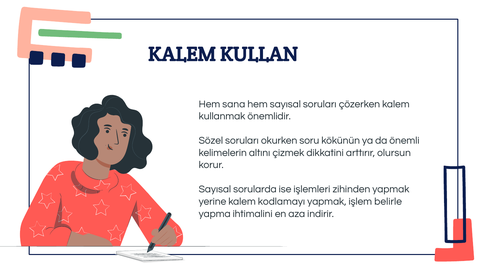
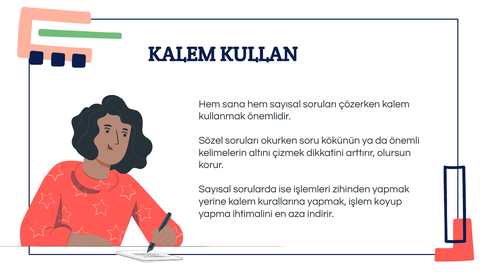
kodlamayı: kodlamayı -> kurallarına (282, 201)
belirle: belirle -> koyup (388, 201)
